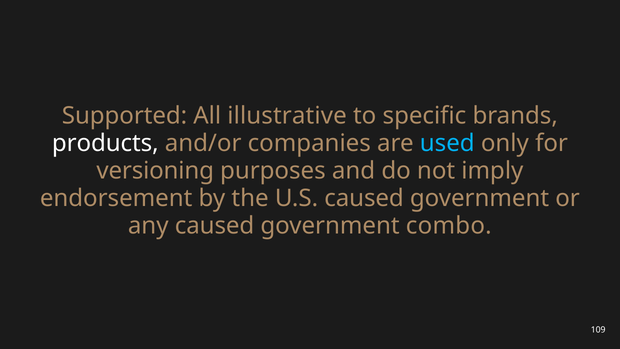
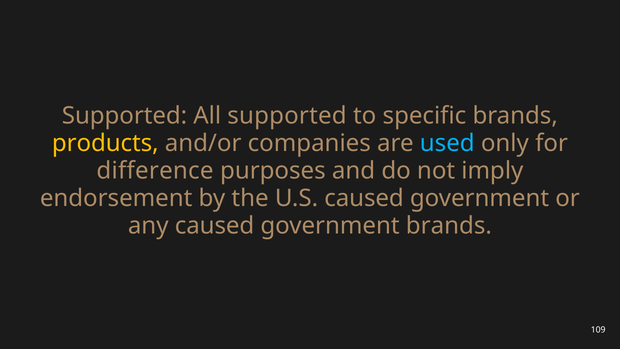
All illustrative: illustrative -> supported (287, 116)
products colour: white -> yellow (105, 143)
versioning: versioning -> difference (155, 171)
government combo: combo -> brands (449, 226)
